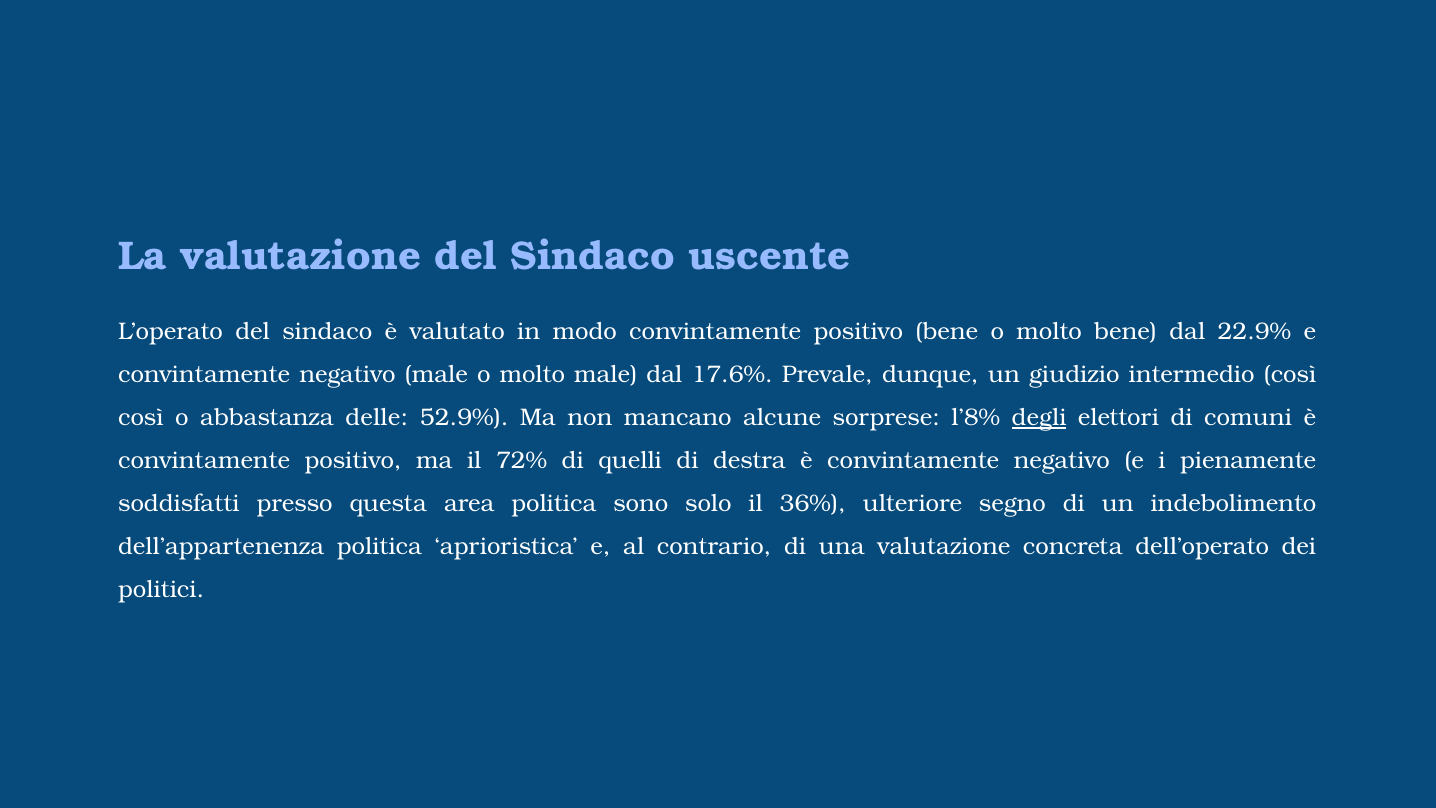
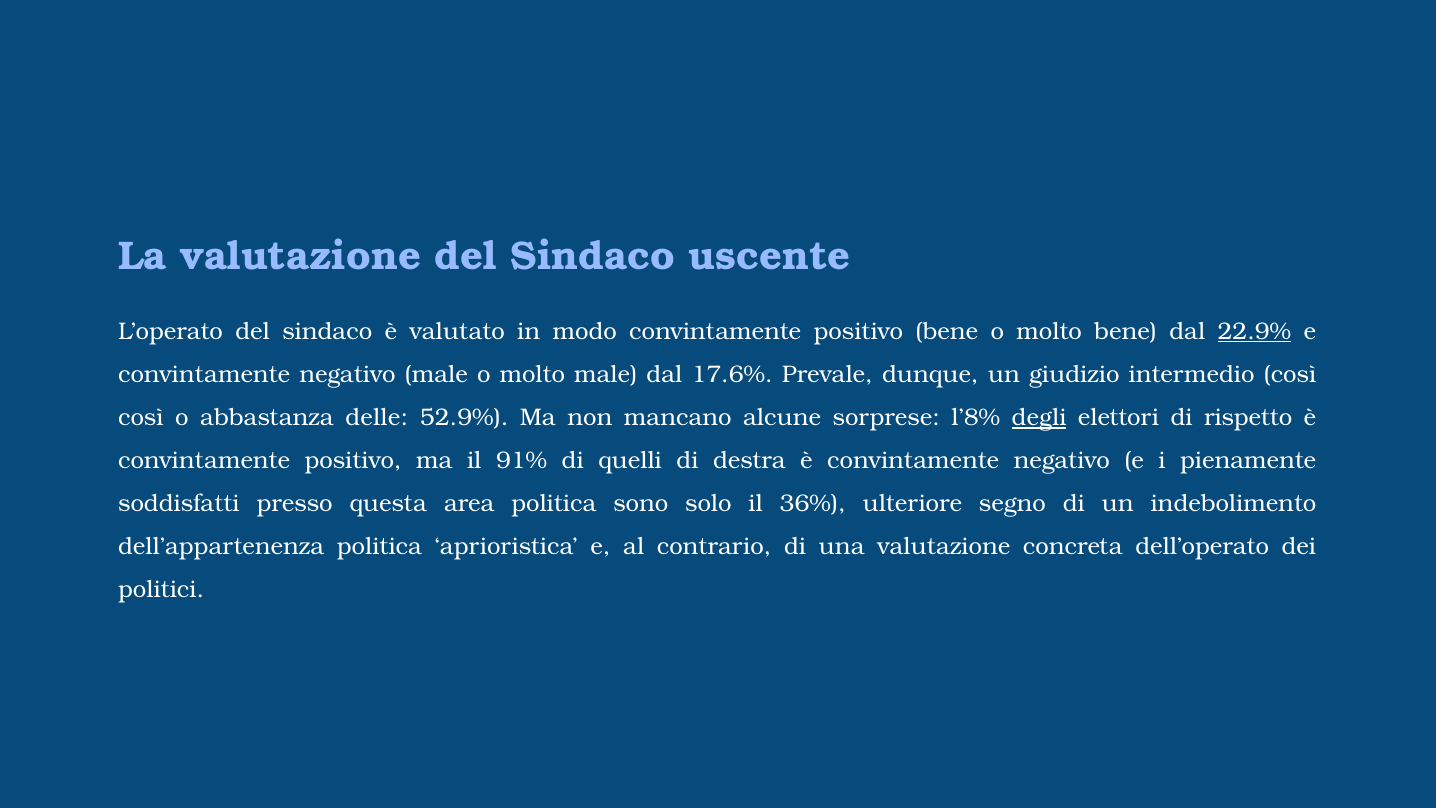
22.9% underline: none -> present (1254, 331)
comuni: comuni -> rispetto (1248, 417)
72%: 72% -> 91% (522, 461)
